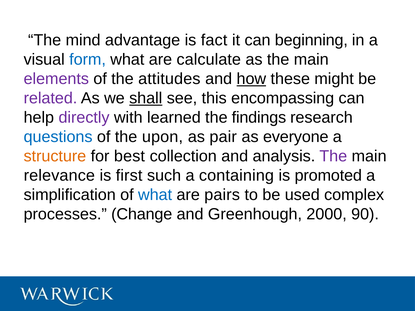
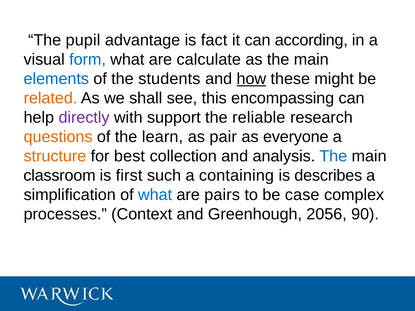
mind: mind -> pupil (83, 40)
beginning: beginning -> according (311, 40)
elements colour: purple -> blue (56, 79)
attitudes: attitudes -> students (169, 79)
related colour: purple -> orange (50, 98)
shall underline: present -> none (146, 98)
learned: learned -> support (174, 118)
findings: findings -> reliable (259, 118)
questions colour: blue -> orange (58, 137)
upon: upon -> learn (162, 137)
The colour: purple -> blue (333, 156)
relevance: relevance -> classroom (59, 176)
promoted: promoted -> describes (328, 176)
used: used -> case (302, 195)
Change: Change -> Context (142, 215)
2000: 2000 -> 2056 (327, 215)
